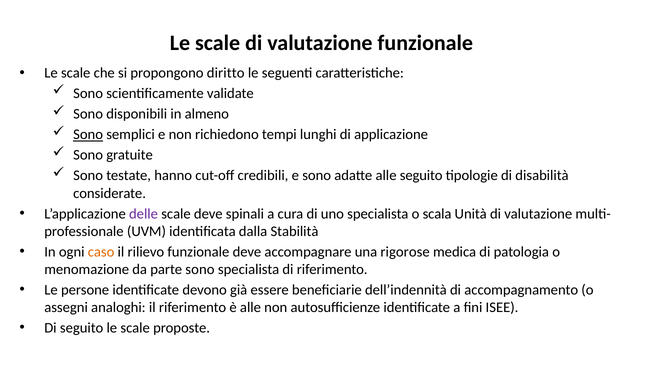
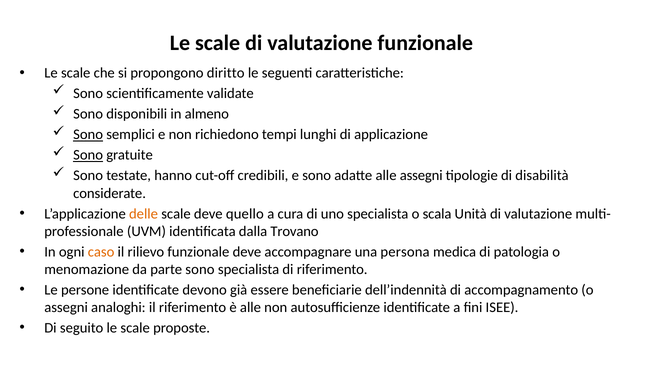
Sono underline: none -> present (88, 155)
alle seguito: seguito -> assegni (421, 176)
delle colour: purple -> orange (144, 214)
spinali: spinali -> quello (245, 214)
Stabilità: Stabilità -> Trovano (295, 231)
rigorose: rigorose -> persona (405, 252)
